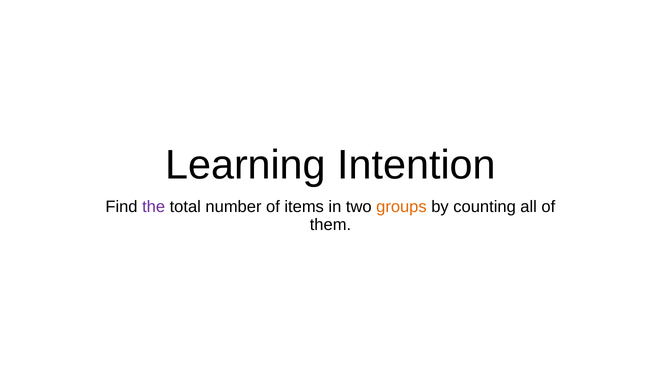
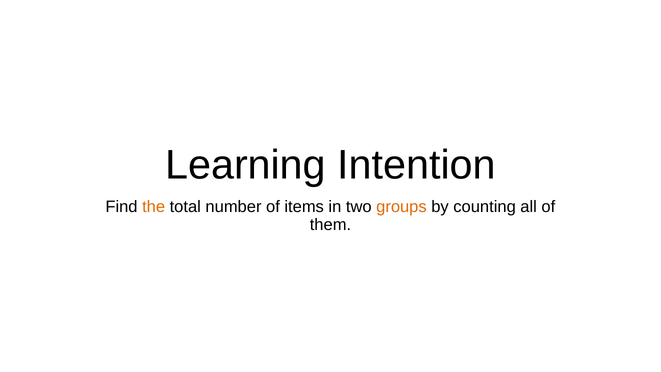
the colour: purple -> orange (154, 207)
